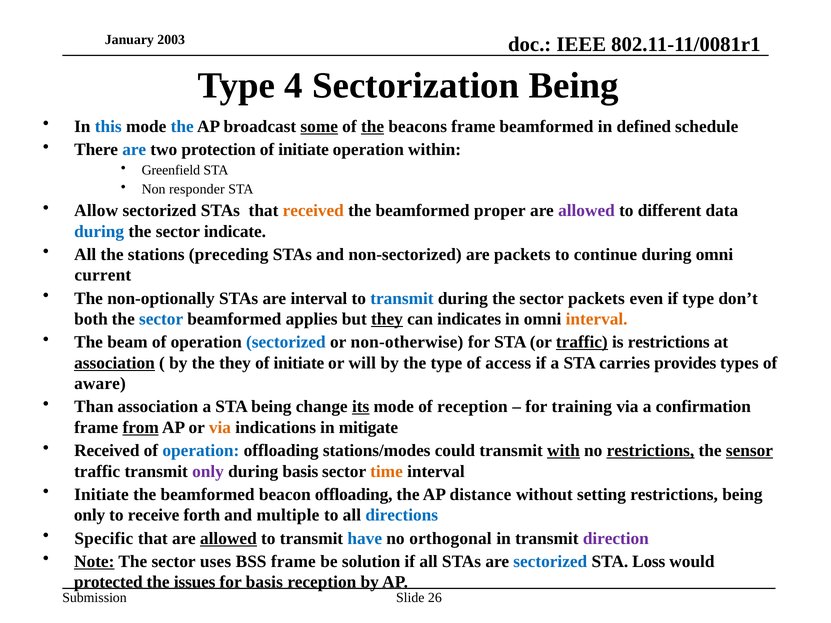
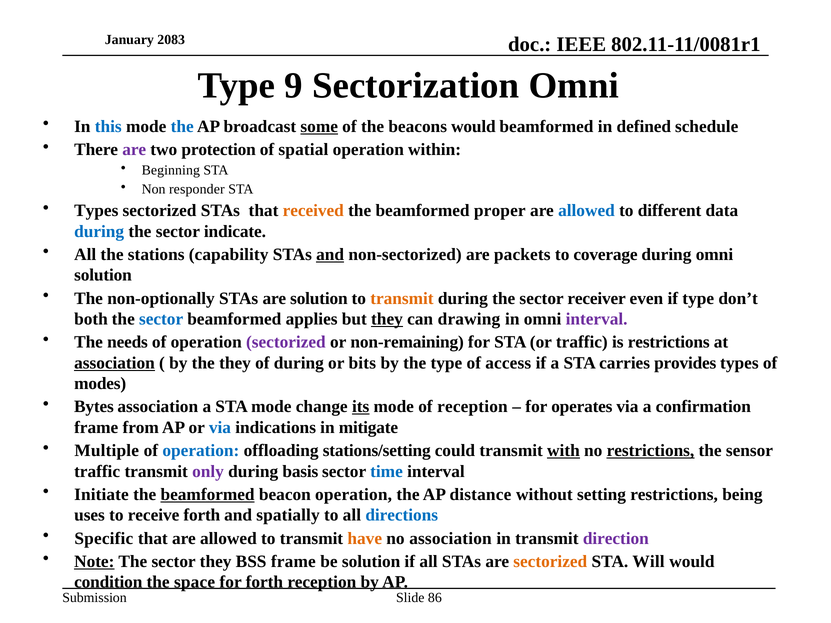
2003: 2003 -> 2083 (171, 40)
4: 4 -> 9 (294, 86)
Sectorization Being: Being -> Omni (574, 86)
the underline: present -> none (373, 127)
beacons frame: frame -> would (473, 127)
are colour: blue -> purple (134, 150)
initiate: initiate -> spatial (303, 150)
Greenfield: Greenfield -> Beginning (171, 170)
Allow: Allow -> Types (96, 211)
allowed colour: purple -> blue (586, 211)
preceding: preceding -> capability (229, 255)
and underline: none -> present (330, 255)
continue: continue -> coverage (606, 255)
current: current -> solution (103, 275)
are interval: interval -> solution (319, 298)
transmit colour: blue -> orange (402, 298)
sector packets: packets -> receiver (597, 298)
indicates: indicates -> drawing (469, 319)
interval colour: orange -> purple (597, 319)
beam: beam -> needs (128, 342)
sectorized colour: blue -> purple (286, 342)
non-otherwise: non-otherwise -> non-remaining (407, 342)
traffic underline: present -> none (582, 342)
initiate: initiate -> during (299, 363)
will: will -> bits (362, 363)
aware: aware -> modes (100, 384)
Than: Than -> Bytes (94, 407)
STA being: being -> mode (271, 407)
training: training -> operates (582, 407)
from underline: present -> none (141, 428)
via colour: orange -> blue (220, 428)
Received: Received -> Multiple (107, 451)
stations/modes: stations/modes -> stations/setting (377, 451)
sensor underline: present -> none (749, 451)
time colour: orange -> blue (386, 472)
beamformed underline: none -> present (208, 495)
beacon offloading: offloading -> operation (354, 495)
only: only -> uses (89, 515)
multiple: multiple -> spatially (288, 515)
allowed underline: present -> none (228, 539)
have colour: blue -> orange (365, 539)
no orthogonal: orthogonal -> association (450, 539)
sector uses: uses -> they (216, 562)
sectorized colour: blue -> orange (550, 562)
Loss: Loss -> Will (649, 562)
protected: protected -> condition (108, 582)
issues: issues -> space (195, 582)
for basis: basis -> forth (264, 582)
26: 26 -> 86 (435, 598)
